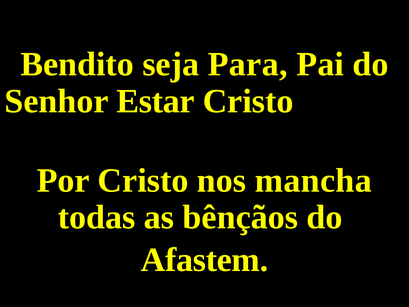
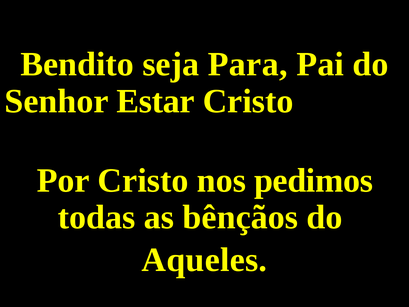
mancha: mancha -> pedimos (314, 180)
Afastem: Afastem -> Aqueles (204, 260)
